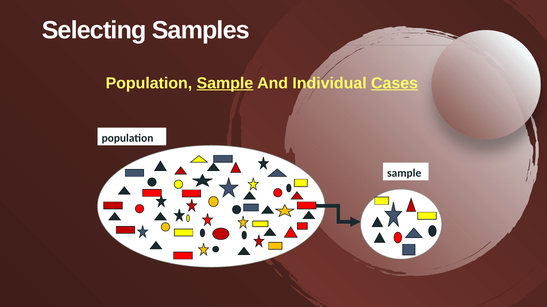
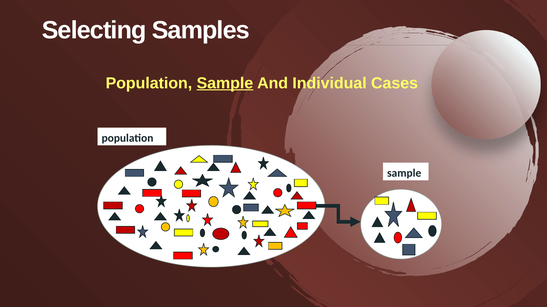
Cases underline: present -> none (395, 83)
